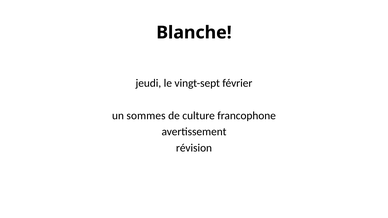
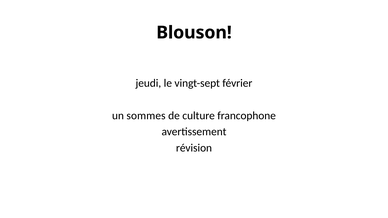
Blanche: Blanche -> Blouson (194, 33)
